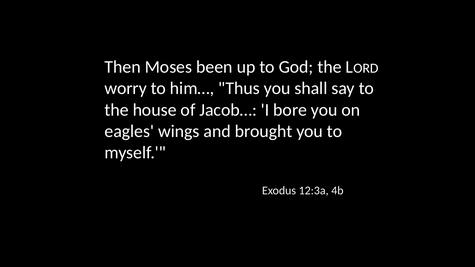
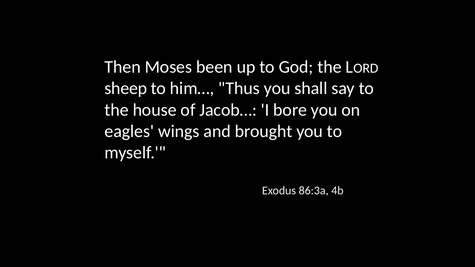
worry: worry -> sheep (126, 89)
12:3a: 12:3a -> 86:3a (314, 191)
